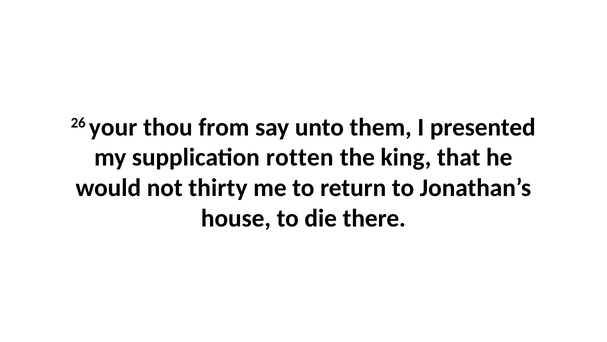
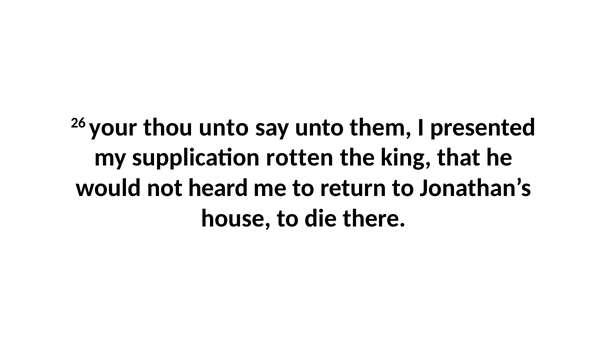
thou from: from -> unto (224, 127)
thirty: thirty -> heard (218, 188)
